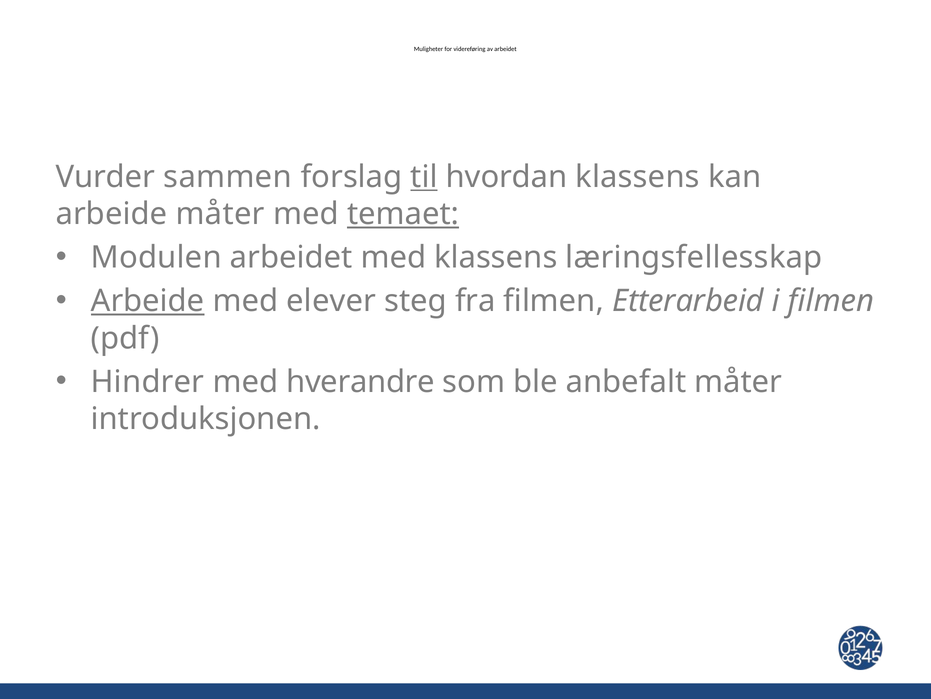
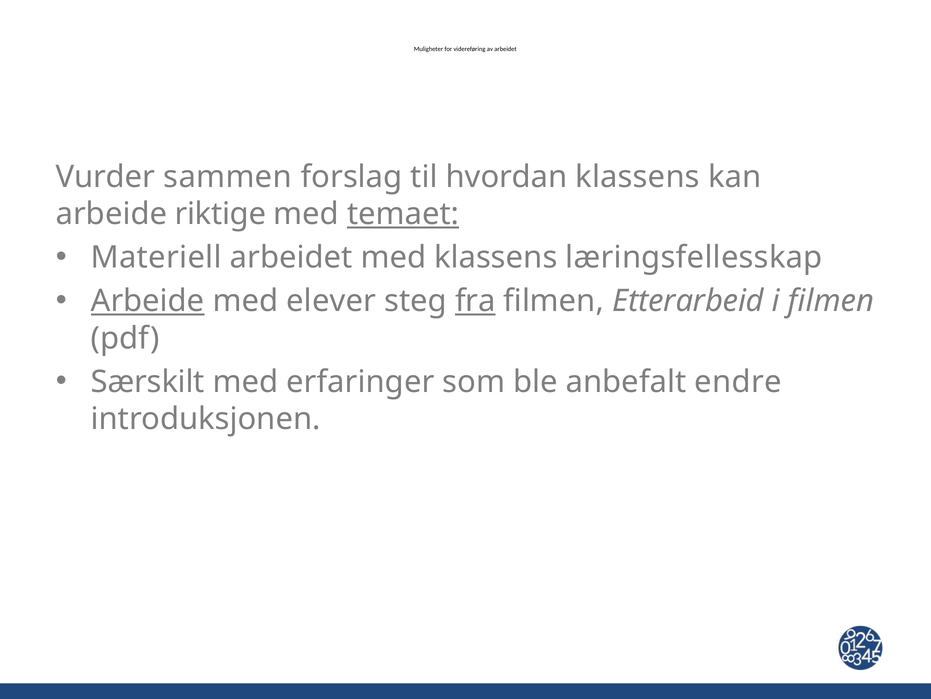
til underline: present -> none (424, 177)
arbeide måter: måter -> riktige (220, 214)
Modulen: Modulen -> Materiell (156, 257)
fra underline: none -> present (475, 301)
Hindrer: Hindrer -> Særskilt (148, 382)
hverandre: hverandre -> erfaringer (360, 382)
anbefalt måter: måter -> endre (738, 382)
